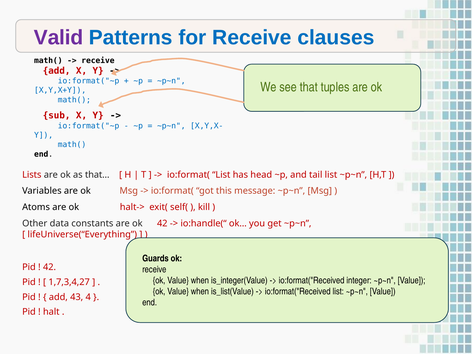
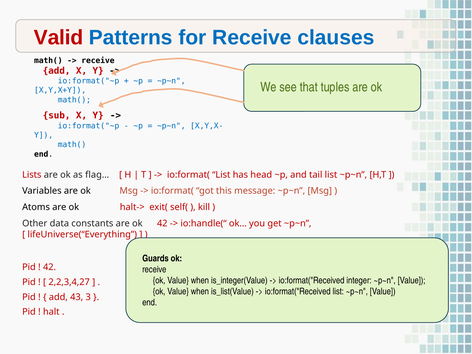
Valid colour: purple -> red (59, 37)
that…: that… -> flag… (97, 175)
1,7,3,4,27: 1,7,3,4,27 -> 2,2,3,4,27 (69, 282)
4: 4 -> 3 (88, 297)
